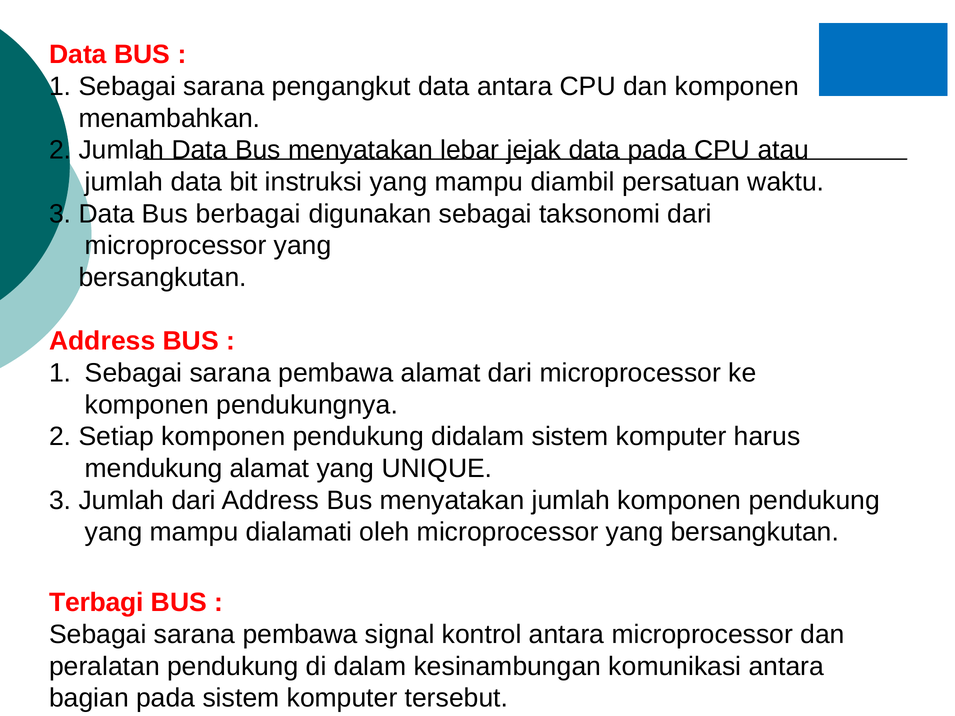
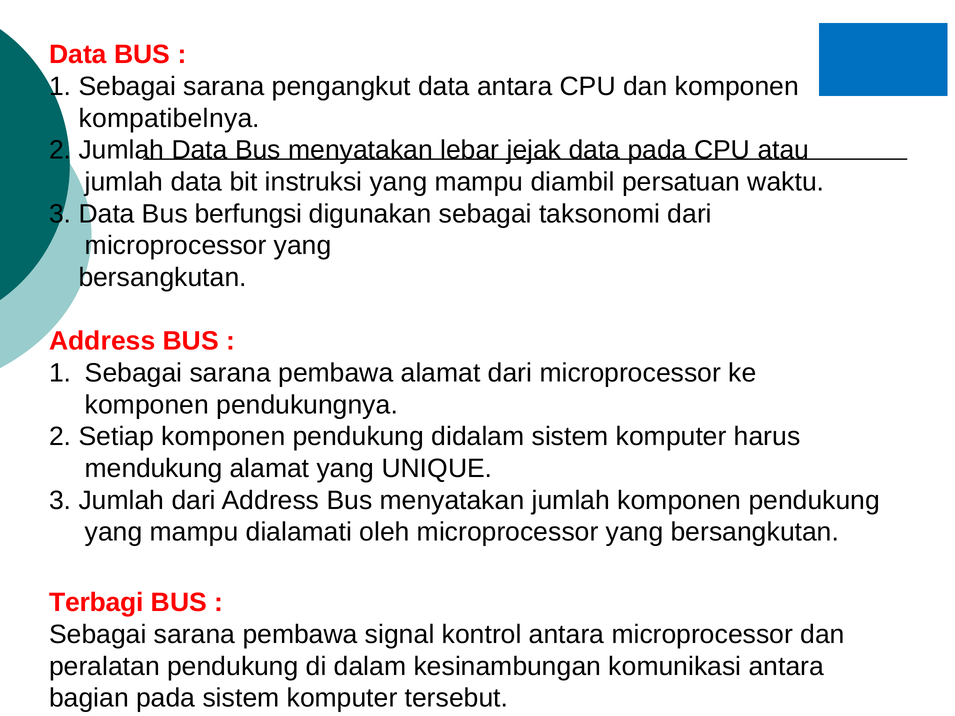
menambahkan: menambahkan -> kompatibelnya (169, 118)
berbagai: berbagai -> berfungsi (248, 214)
